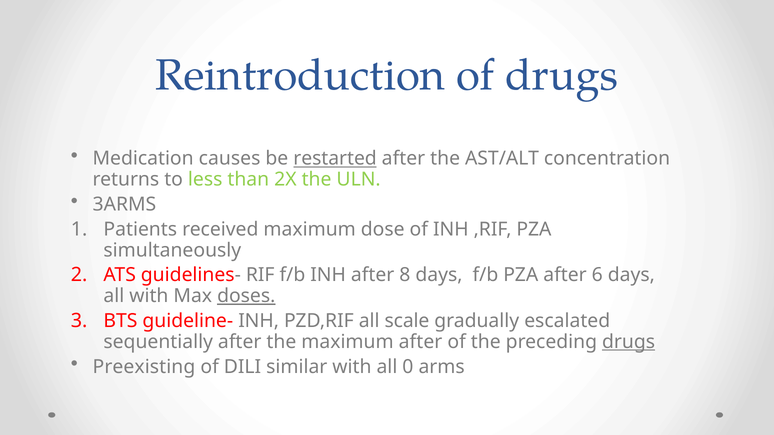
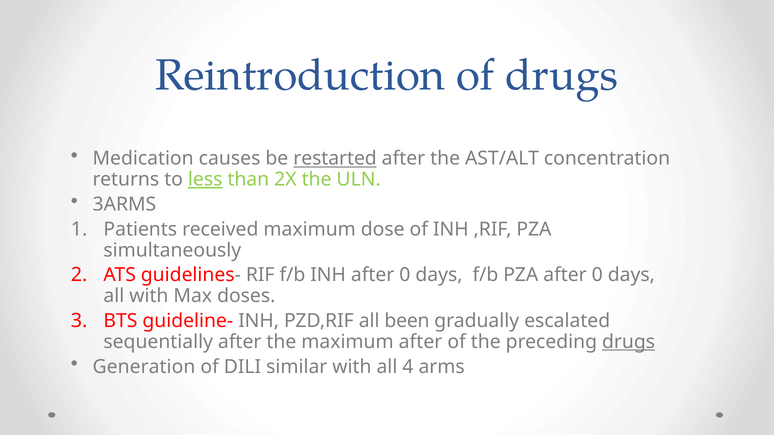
less underline: none -> present (205, 180)
INH after 8: 8 -> 0 (405, 275)
PZA after 6: 6 -> 0 (597, 275)
doses underline: present -> none (246, 296)
scale: scale -> been (407, 321)
Preexisting: Preexisting -> Generation (144, 367)
0: 0 -> 4 (408, 367)
